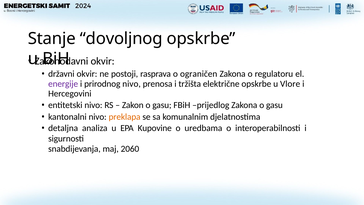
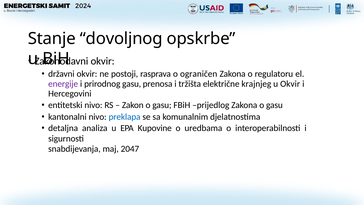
prirodnog nivo: nivo -> gasu (132, 84)
električne opskrbe: opskrbe -> krajnjeg (256, 84)
u Vlore: Vlore -> Okvir (290, 84)
preklapa colour: orange -> blue (125, 117)
2060: 2060 -> 2047 (130, 149)
